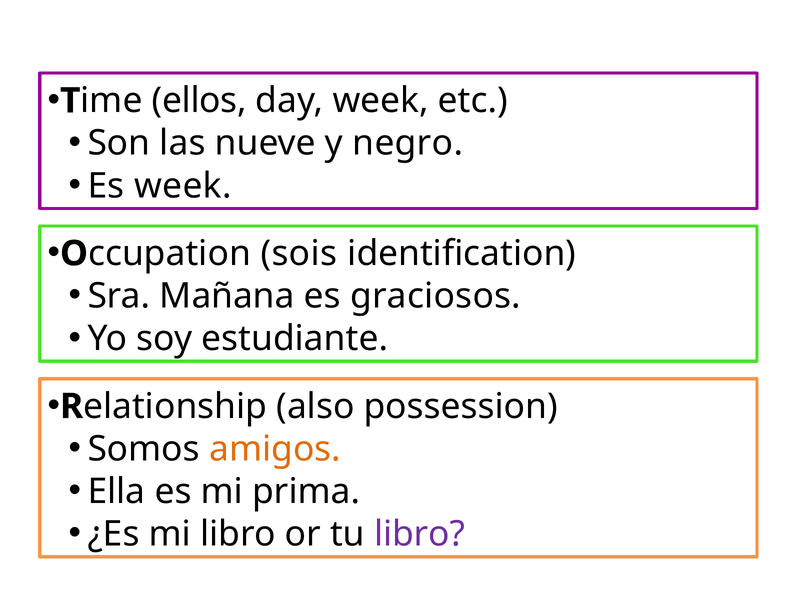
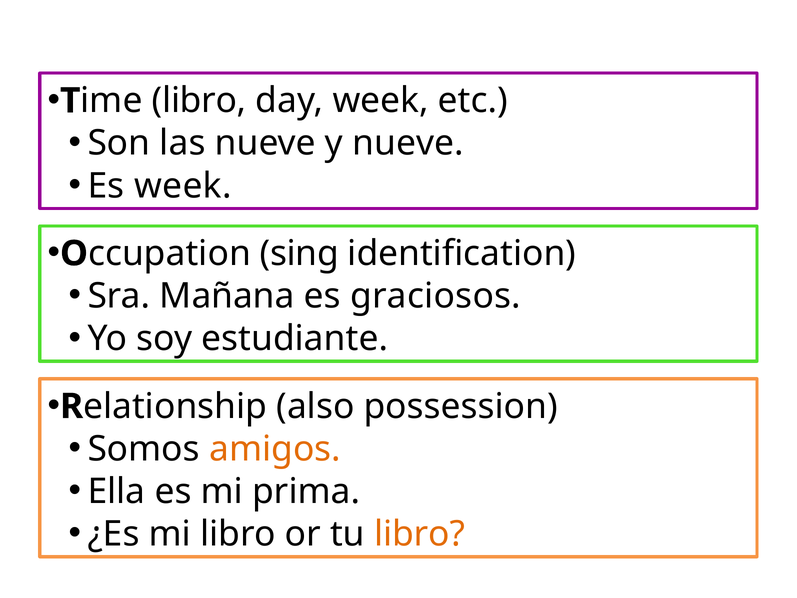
ellos: ellos -> libro (199, 101)
y negro: negro -> nueve (408, 143)
sois: sois -> sing (299, 253)
libro colour: purple -> orange (419, 534)
